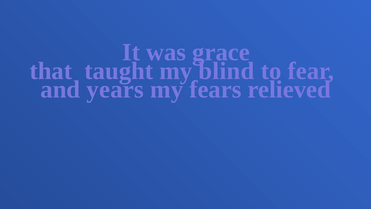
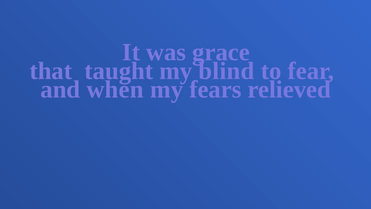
years: years -> when (115, 89)
